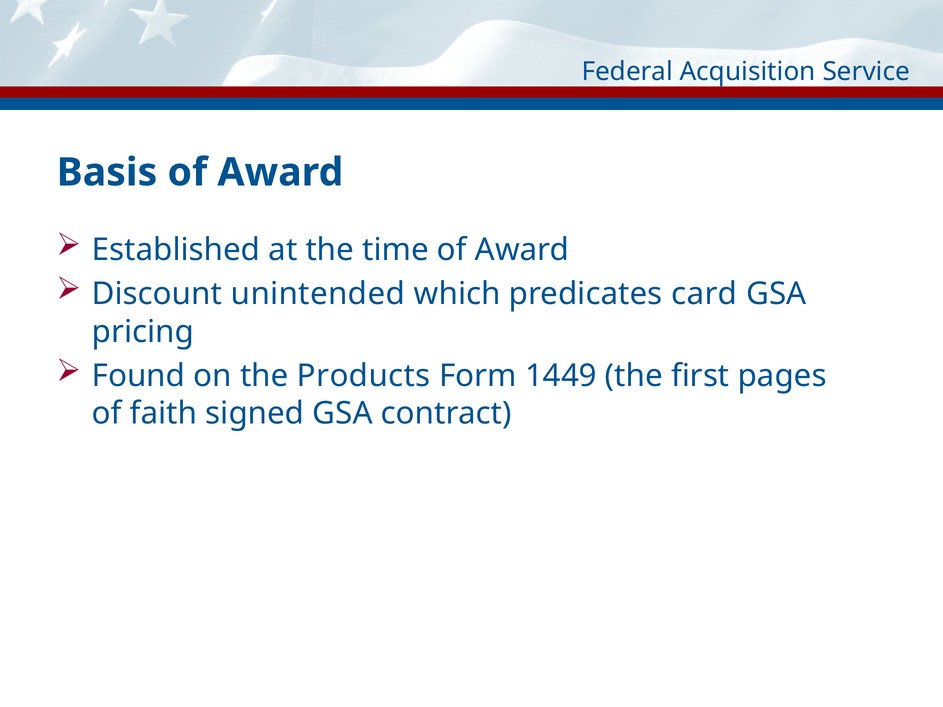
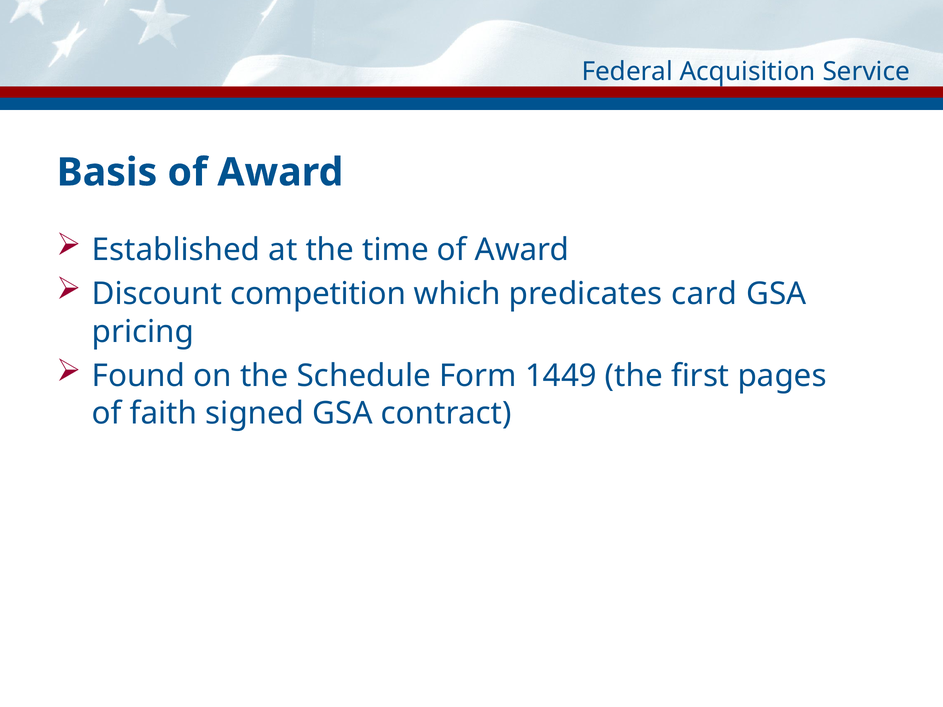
unintended: unintended -> competition (318, 294)
Products: Products -> Schedule (364, 376)
